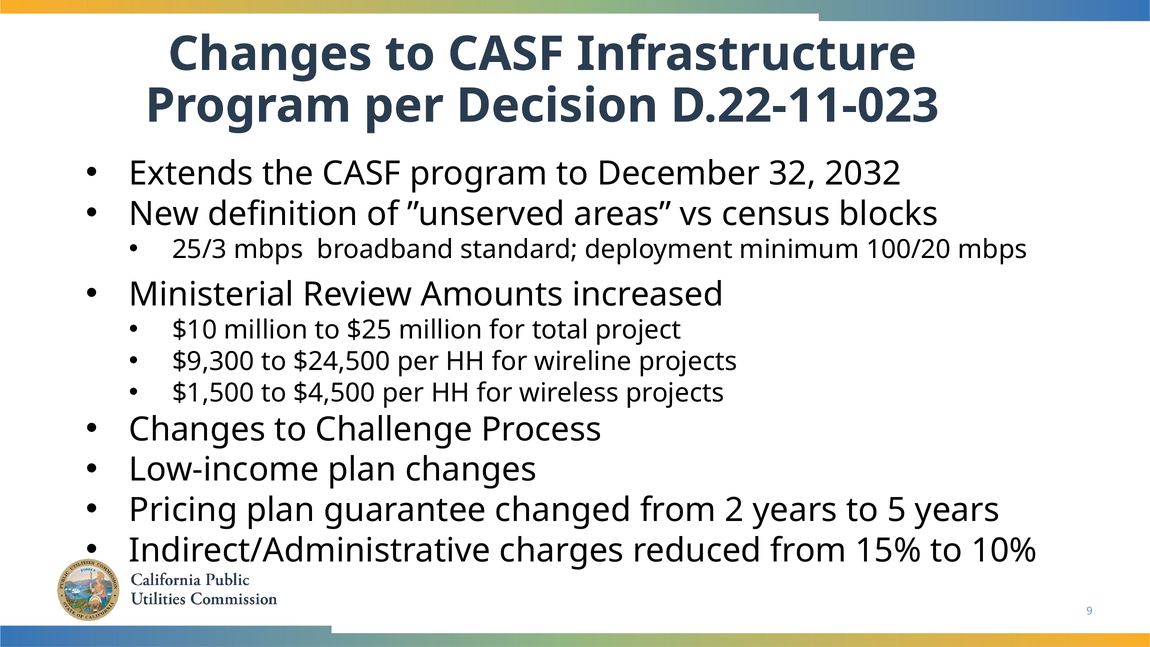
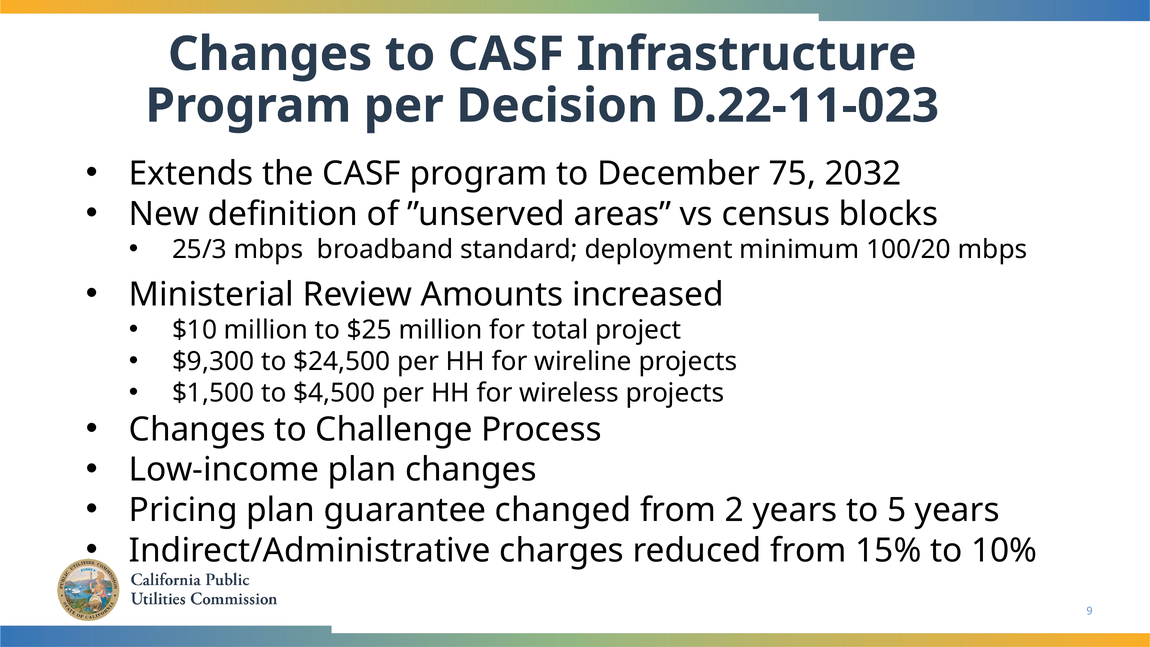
32: 32 -> 75 (792, 174)
